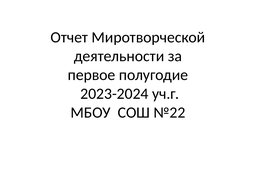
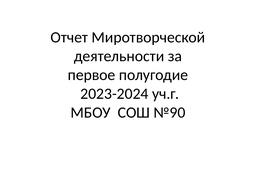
№22: №22 -> №90 (169, 113)
